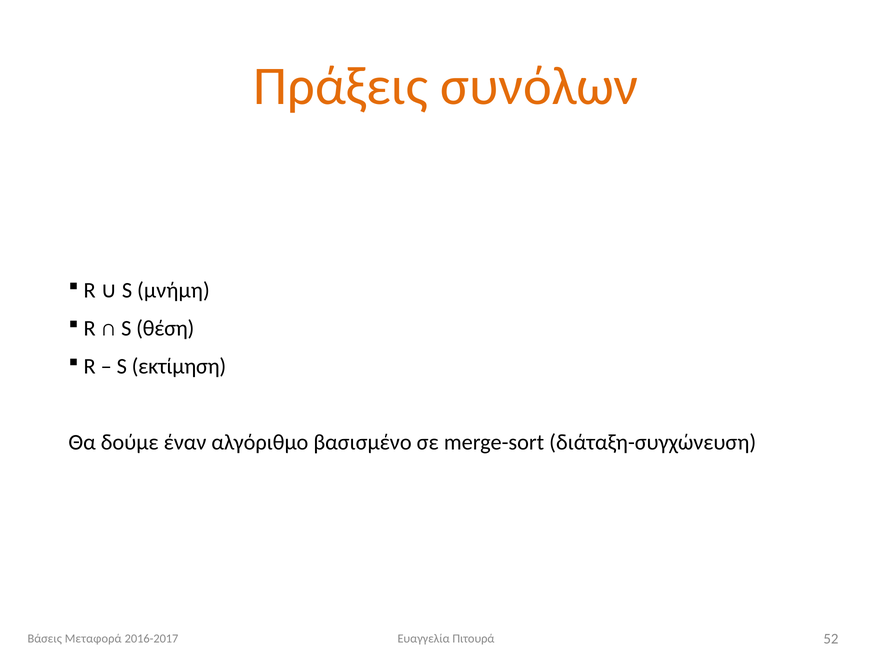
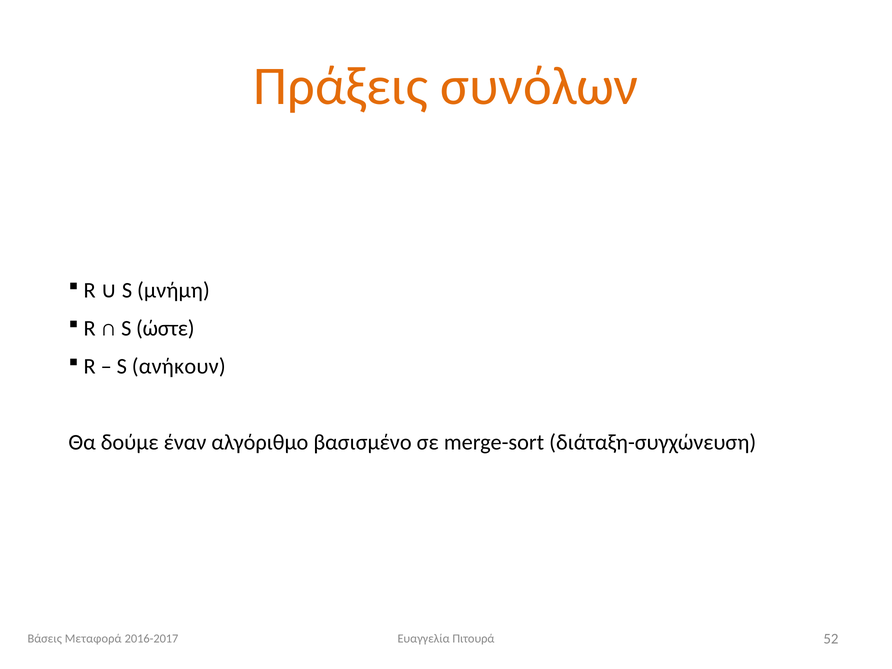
θέση: θέση -> ώστε (165, 329)
εκτίμηση: εκτίμηση -> ανήκουν (179, 366)
